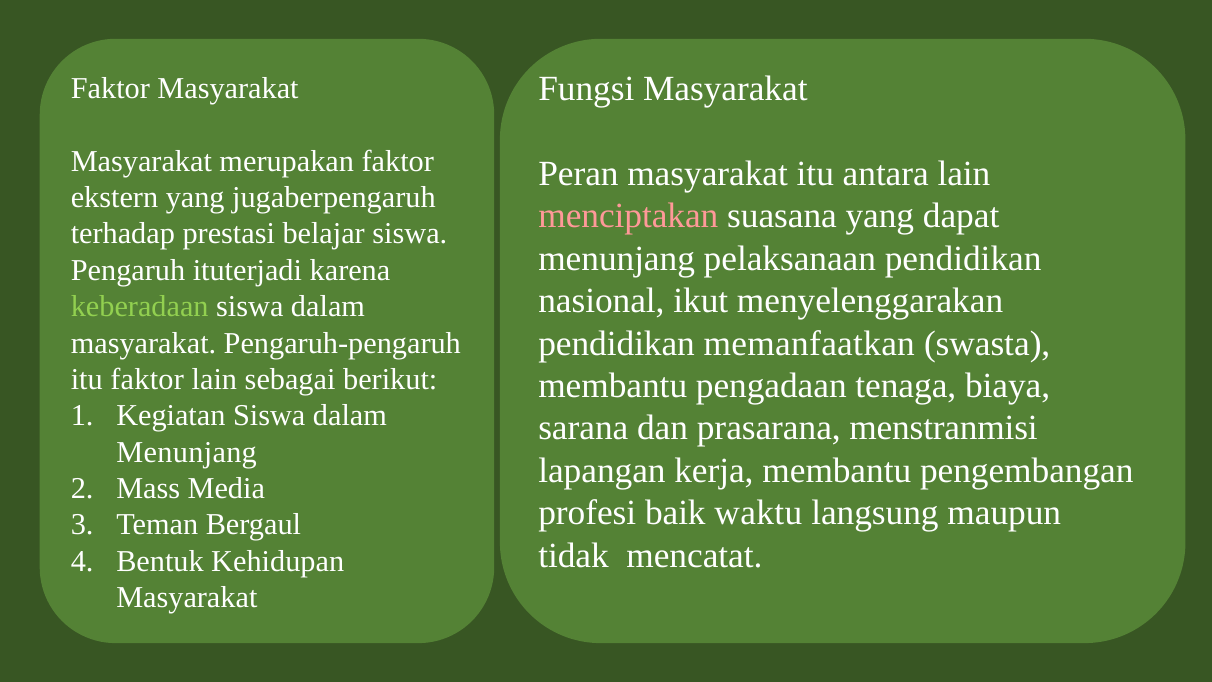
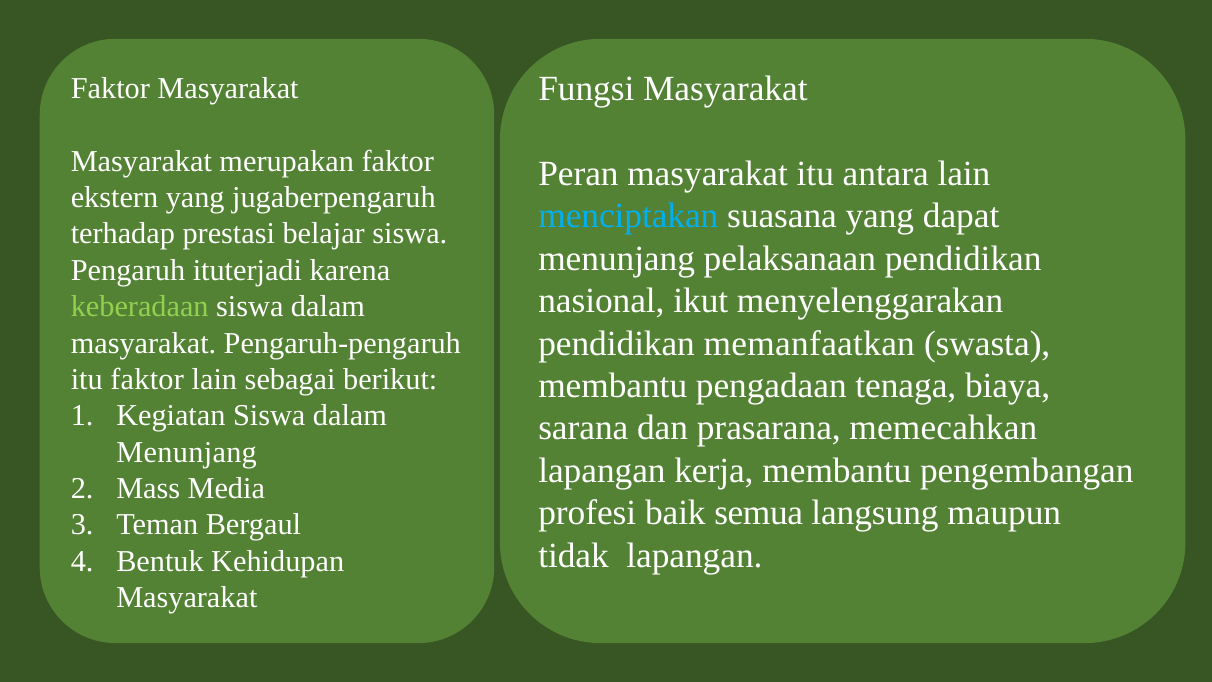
menciptakan colour: pink -> light blue (628, 216)
menstranmisi: menstranmisi -> memecahkan (943, 428)
waktu: waktu -> semua (759, 513)
tidak mencatat: mencatat -> lapangan (694, 555)
